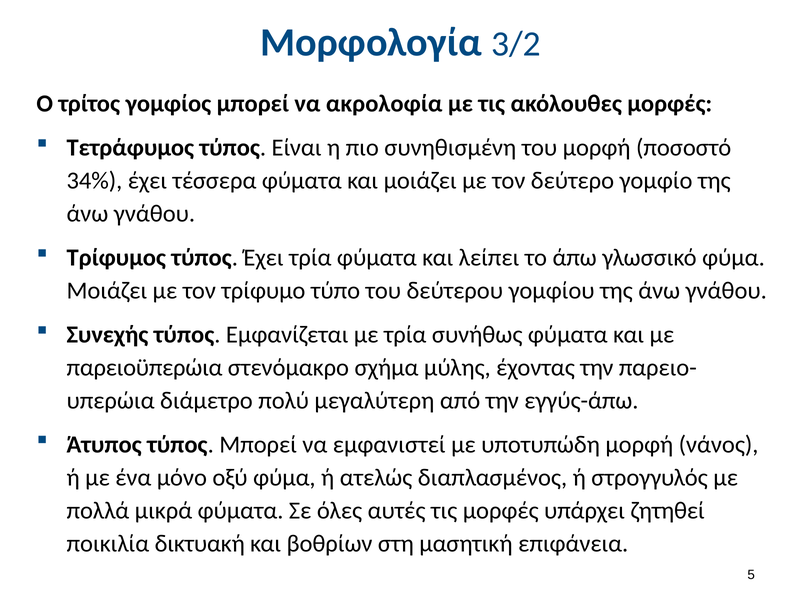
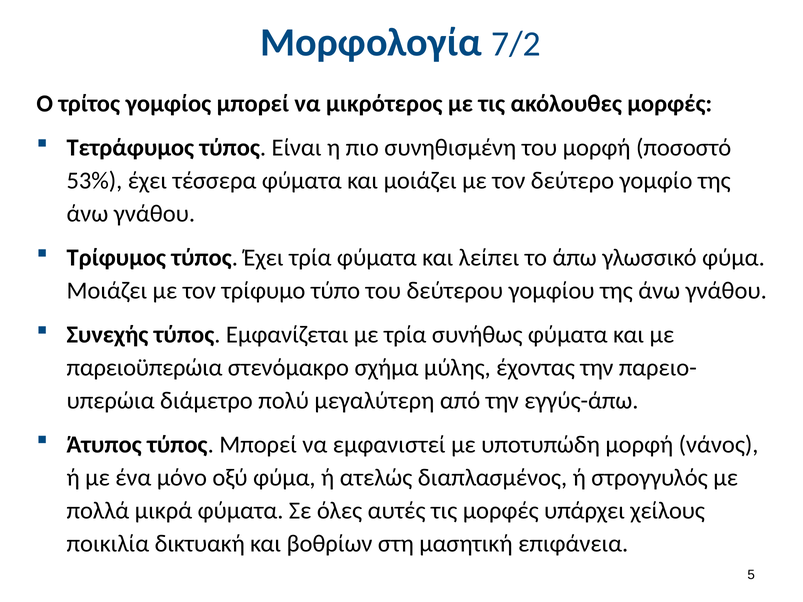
3/2: 3/2 -> 7/2 (516, 44)
ακρολοφία: ακρολοφία -> μικρότερος (384, 104)
34%: 34% -> 53% (94, 181)
ζητηθεί: ζητηθεί -> χείλους (668, 511)
